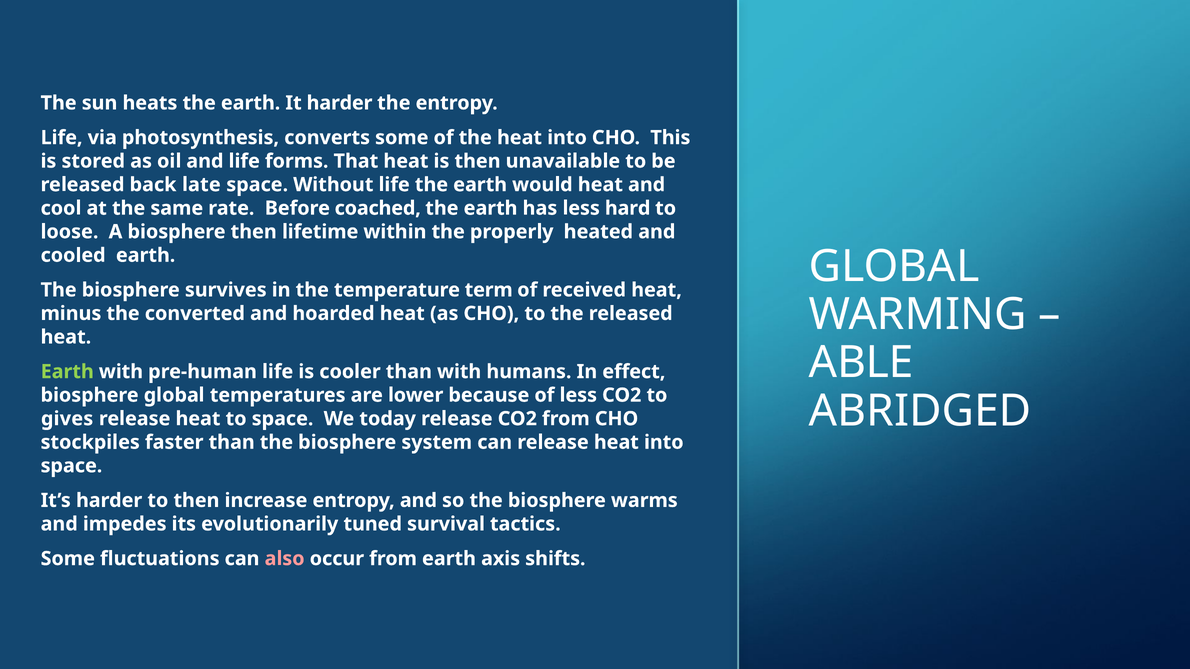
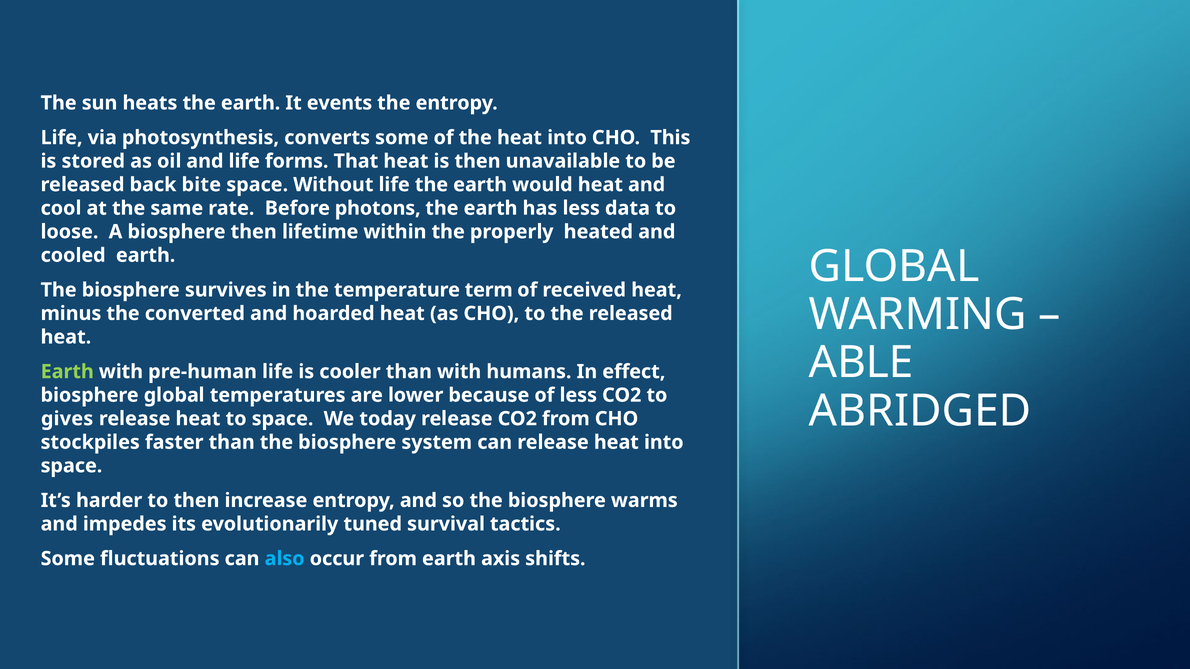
It harder: harder -> events (340, 103)
late: late -> bite (201, 185)
coached: coached -> photons (378, 208)
hard: hard -> data (627, 208)
also colour: pink -> light blue (285, 559)
